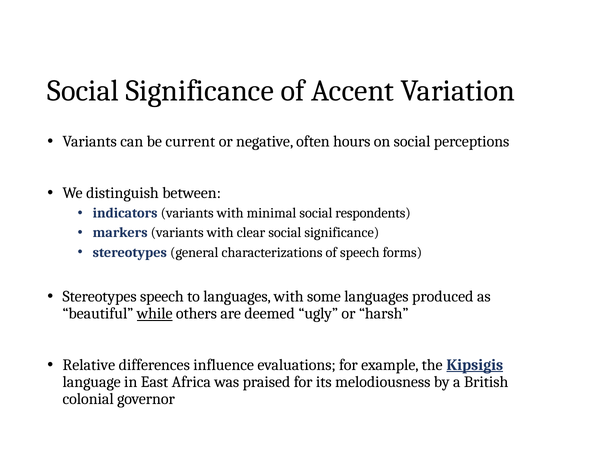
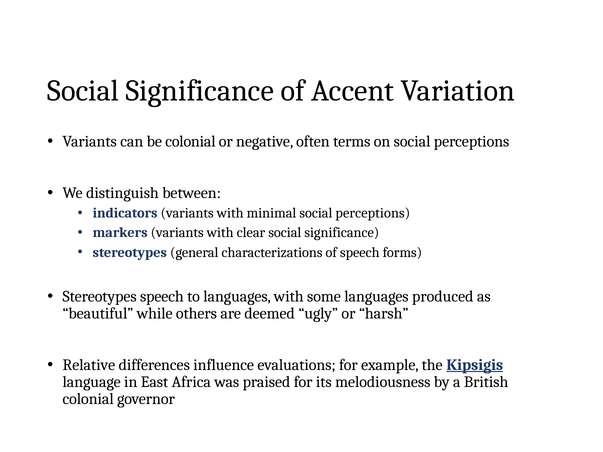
be current: current -> colonial (190, 142)
hours: hours -> terms (352, 142)
minimal social respondents: respondents -> perceptions (373, 213)
while underline: present -> none (155, 314)
